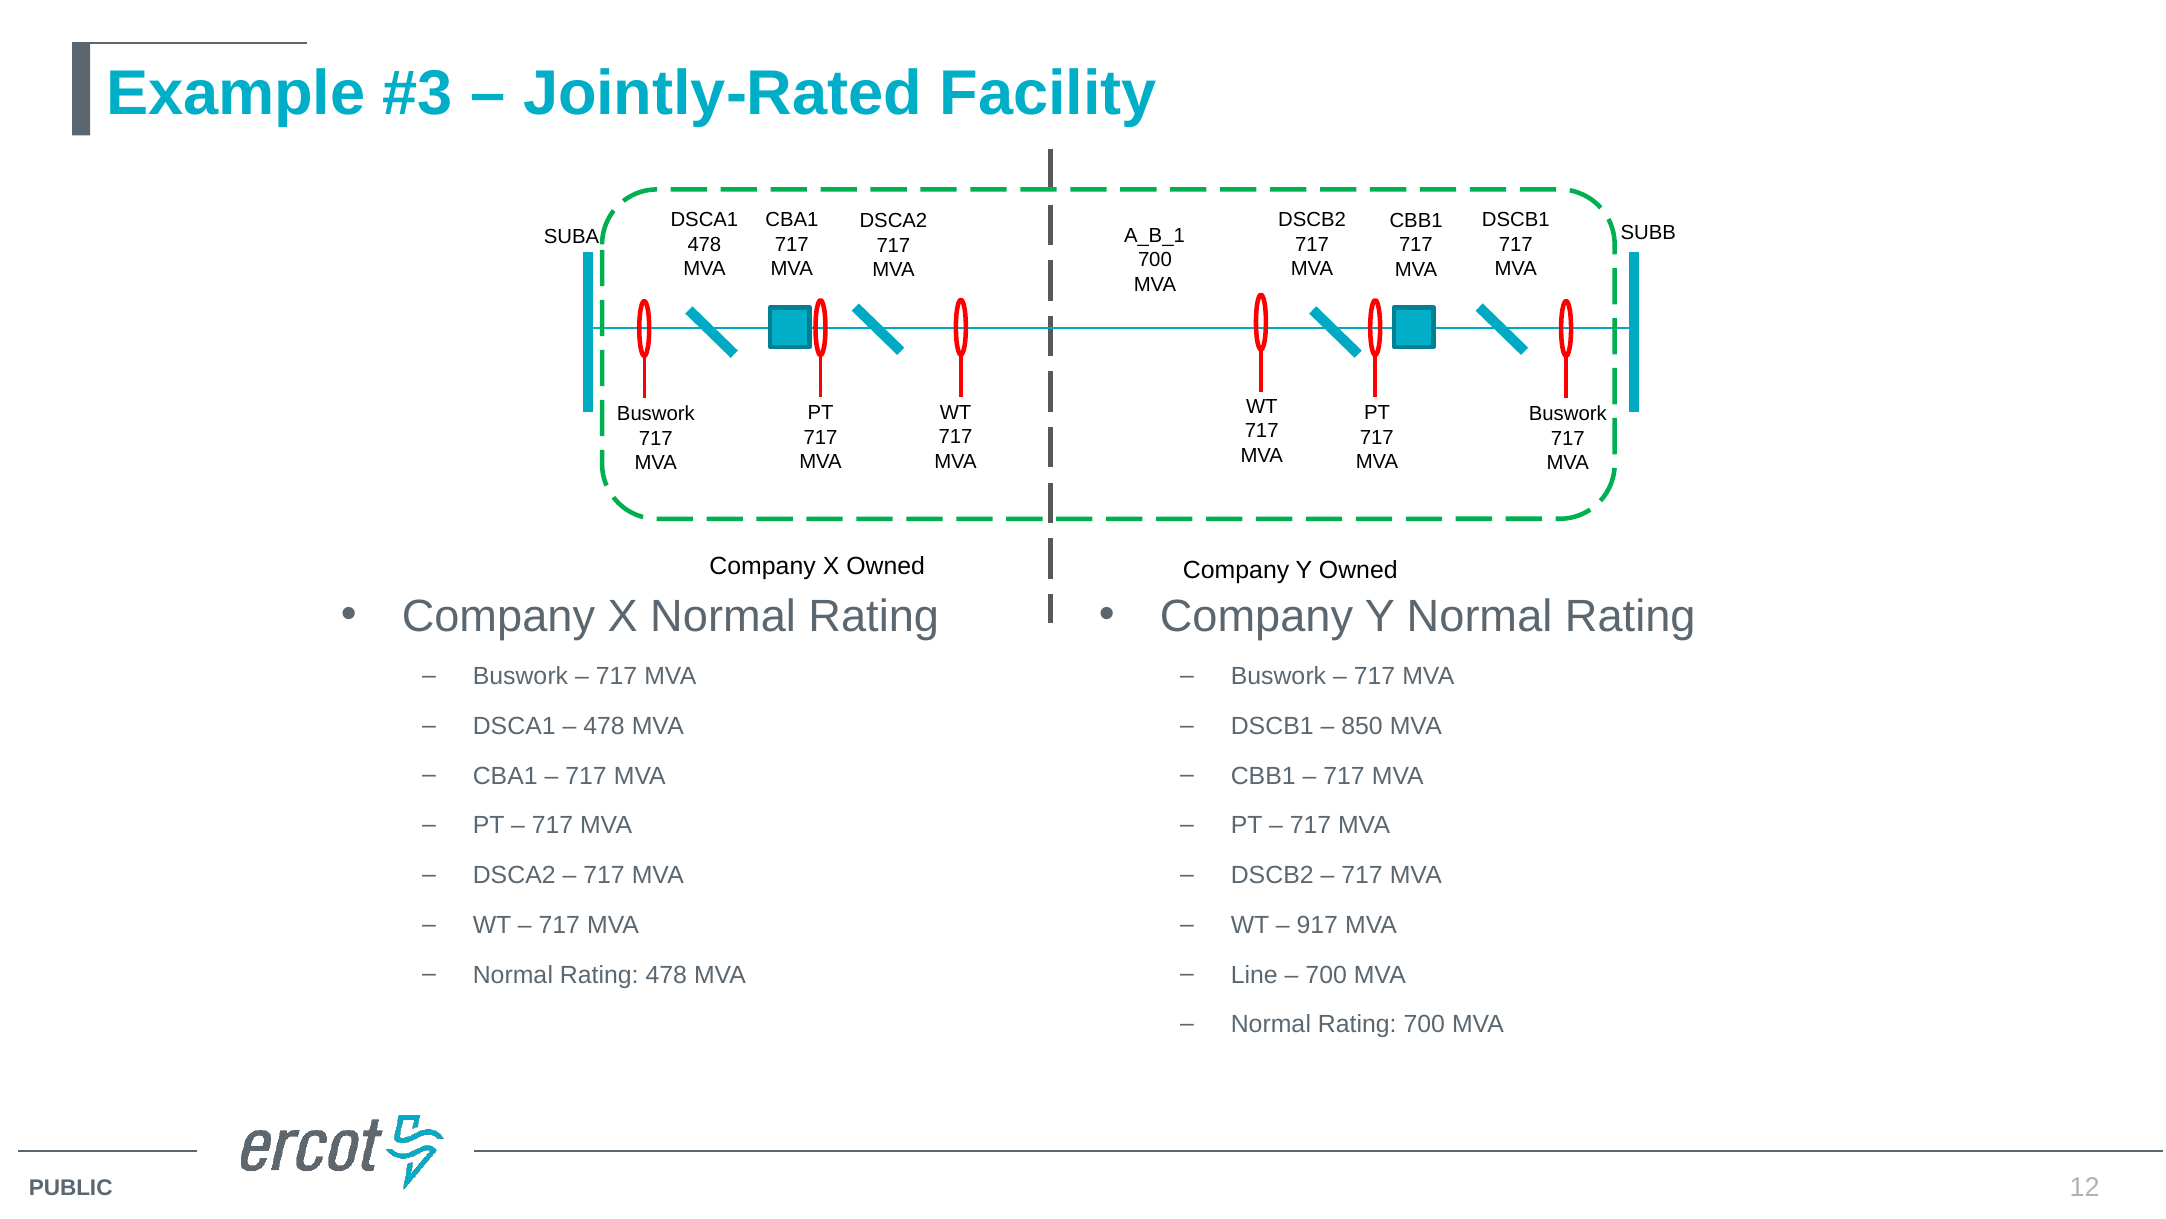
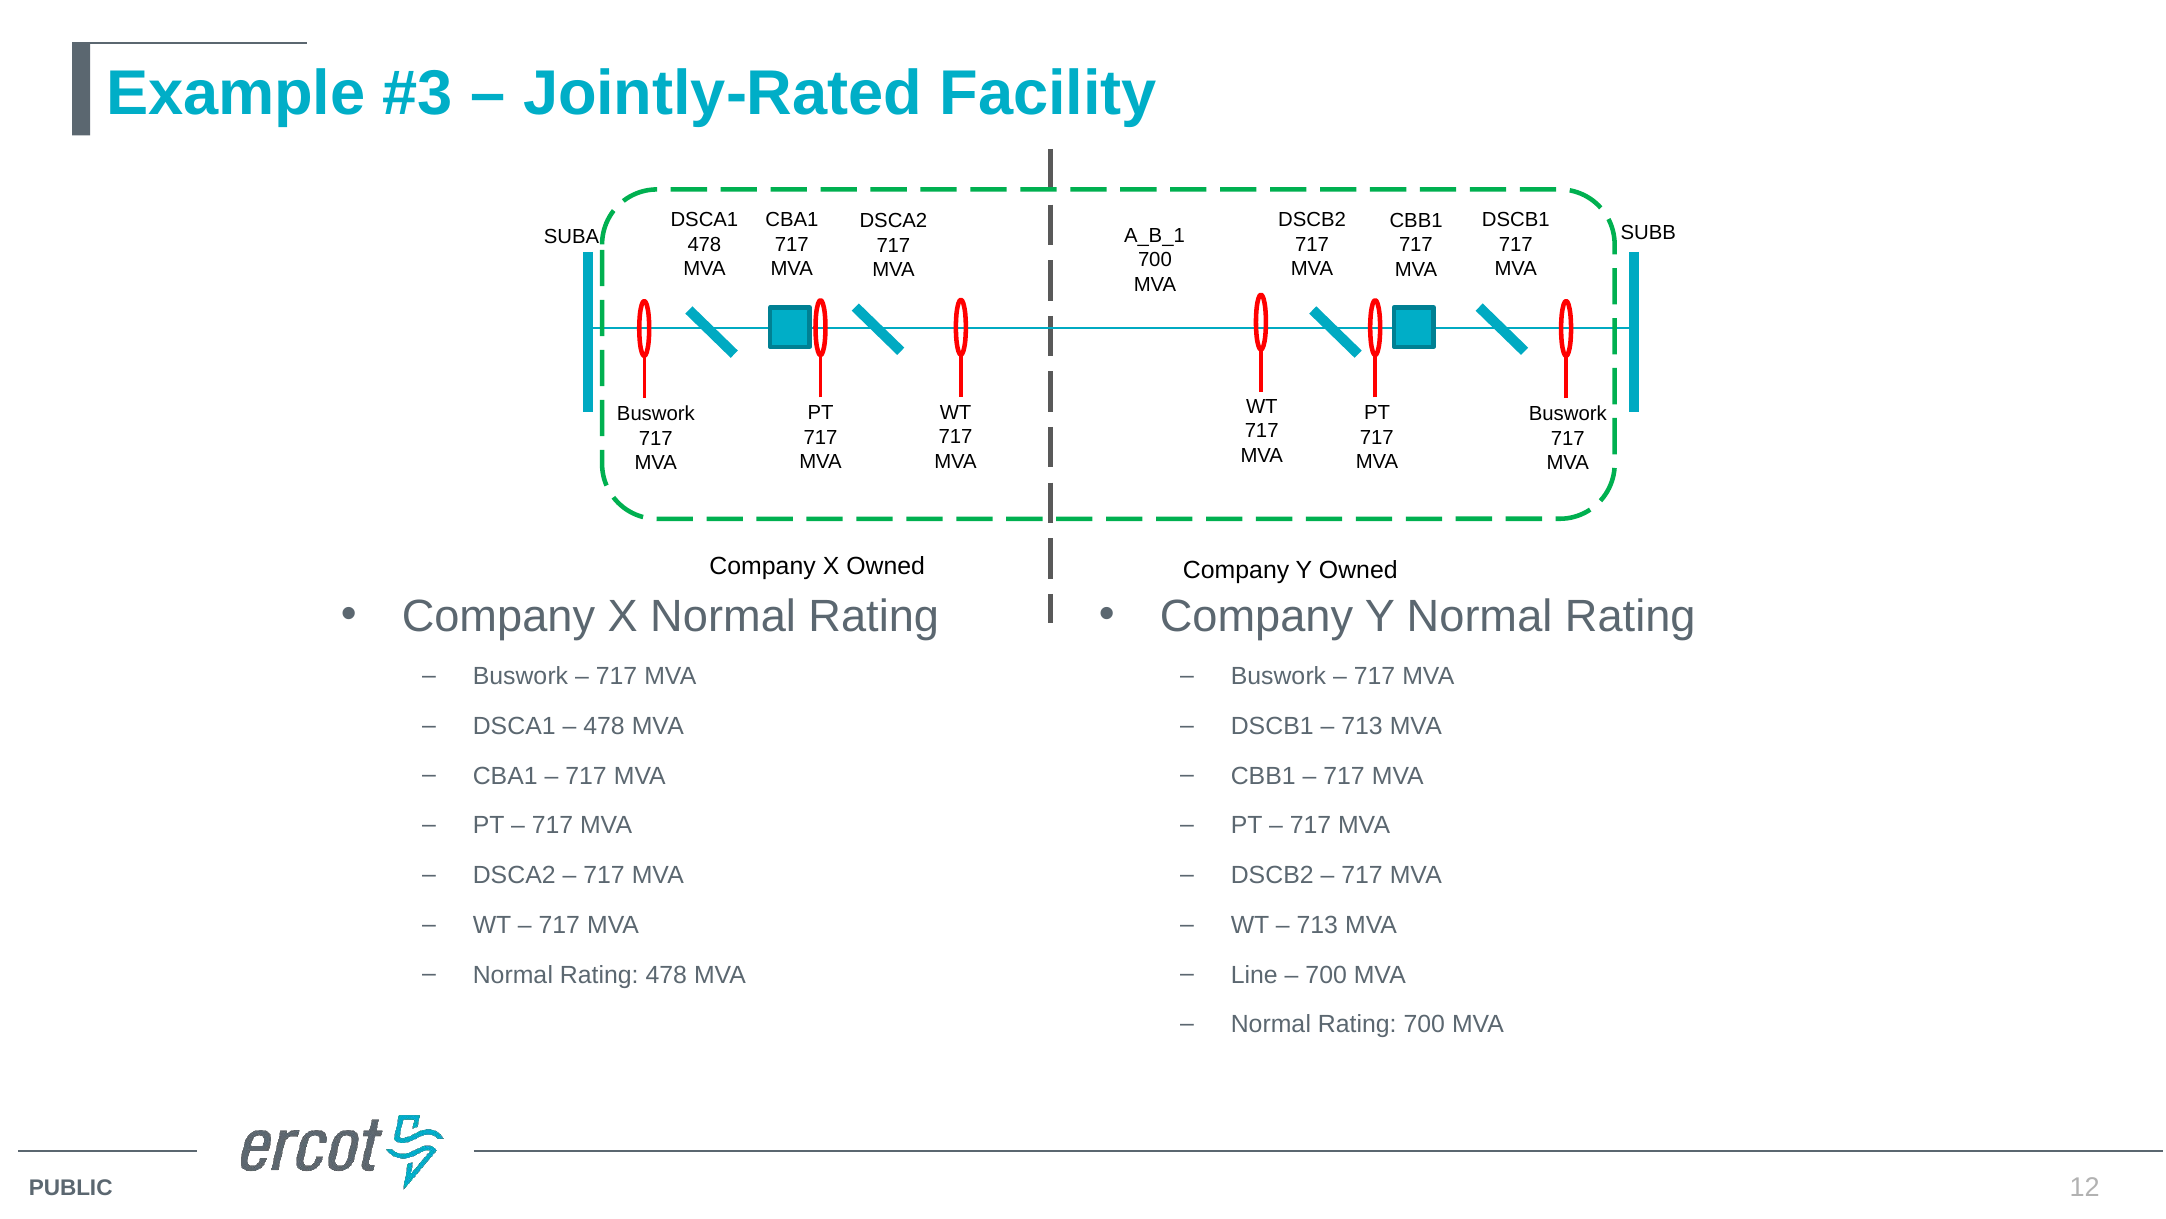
850: 850 -> 713 (1362, 726)
917: 917 -> 713 (1317, 925)
